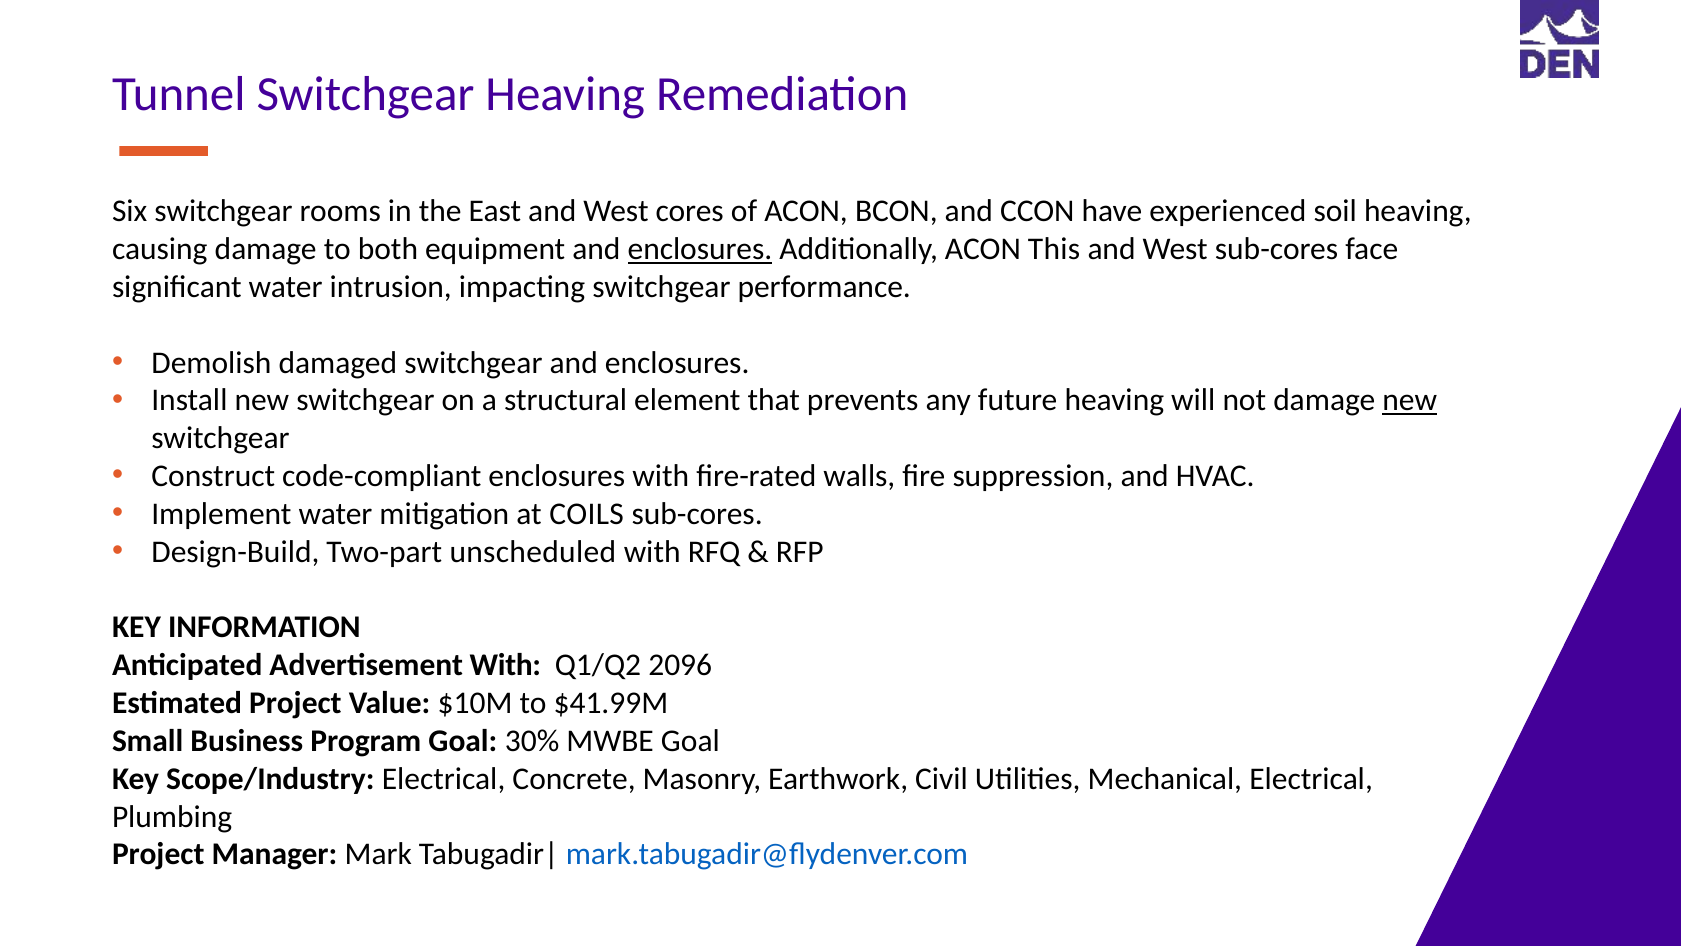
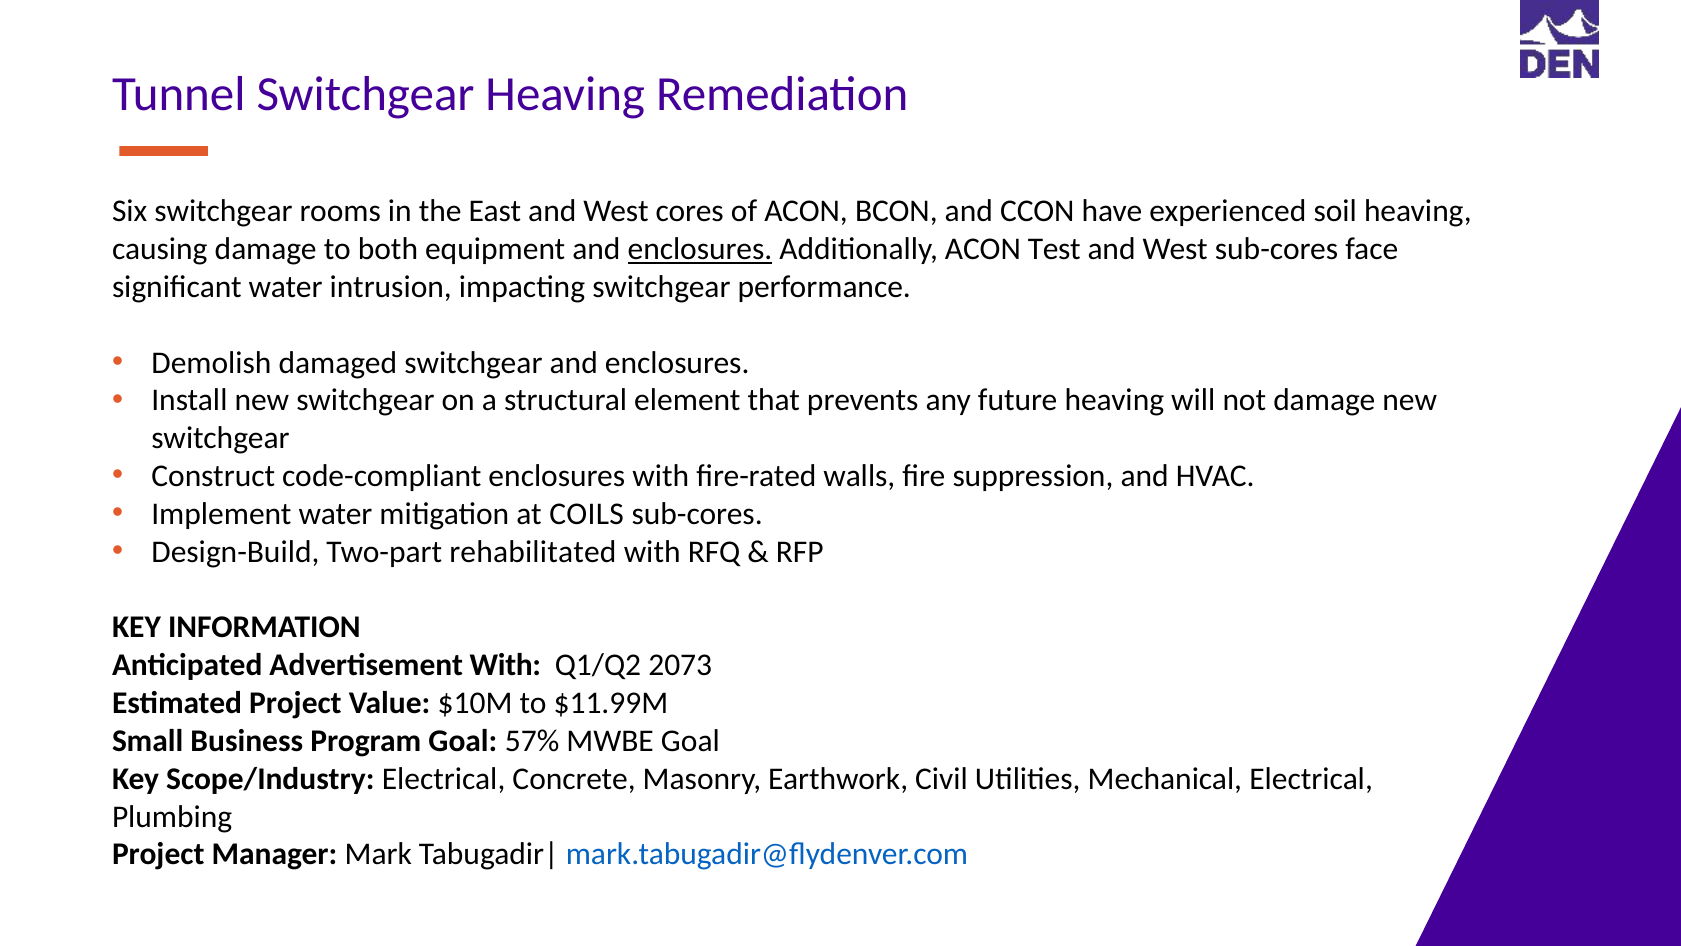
This: This -> Test (1054, 249)
new underline: present -> none (1410, 400)
unscheduled: unscheduled -> rehabilitated (533, 552)
2096: 2096 -> 2073 (680, 665)
$41.99M: $41.99M -> $11.99M (611, 703)
30%: 30% -> 57% (532, 741)
